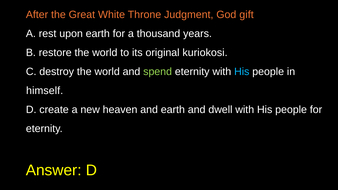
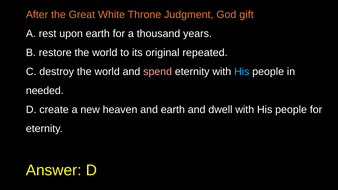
kuriokosi: kuriokosi -> repeated (205, 53)
spend colour: light green -> pink (158, 72)
himself: himself -> needed (45, 91)
